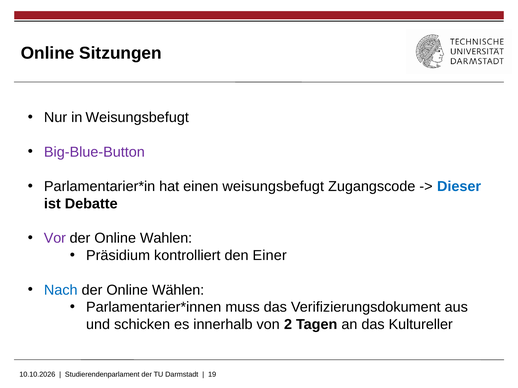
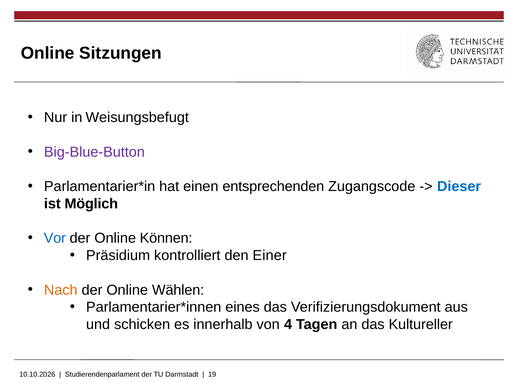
einen weisungsbefugt: weisungsbefugt -> entsprechenden (273, 187)
Debatte: Debatte -> Möglich (91, 204)
Vor colour: purple -> blue (55, 239)
Wahlen: Wahlen -> Können (166, 239)
Nach colour: blue -> orange (61, 290)
muss: muss -> eines (243, 308)
2: 2 -> 4 (288, 325)
